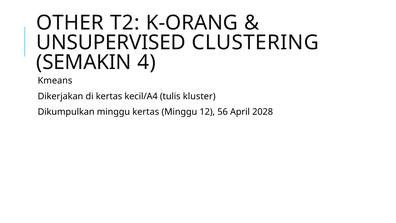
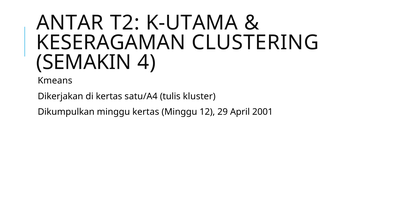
OTHER: OTHER -> ANTAR (70, 23)
K-ORANG: K-ORANG -> K-UTAMA (192, 23)
UNSUPERVISED: UNSUPERVISED -> KESERAGAMAN (111, 42)
kecil/A4: kecil/A4 -> satu/A4 (141, 96)
56: 56 -> 29 (223, 112)
2028: 2028 -> 2001 (263, 112)
